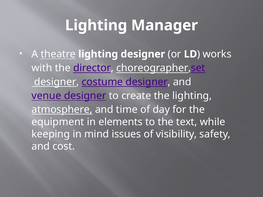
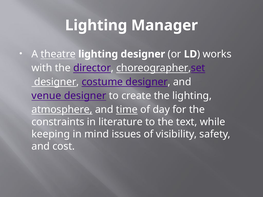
time underline: none -> present (127, 110)
equipment: equipment -> constraints (58, 122)
elements: elements -> literature (121, 122)
